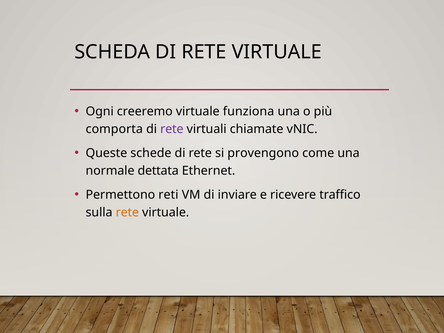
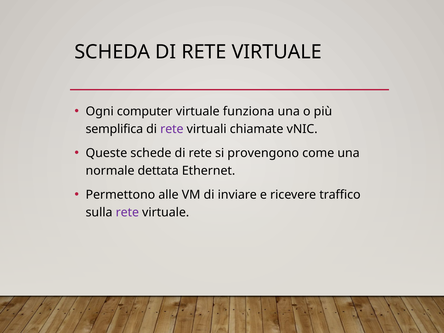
creeremo: creeremo -> computer (145, 111)
comporta: comporta -> semplifica (114, 129)
reti: reti -> alle (168, 195)
rete colour: orange -> purple (127, 212)
